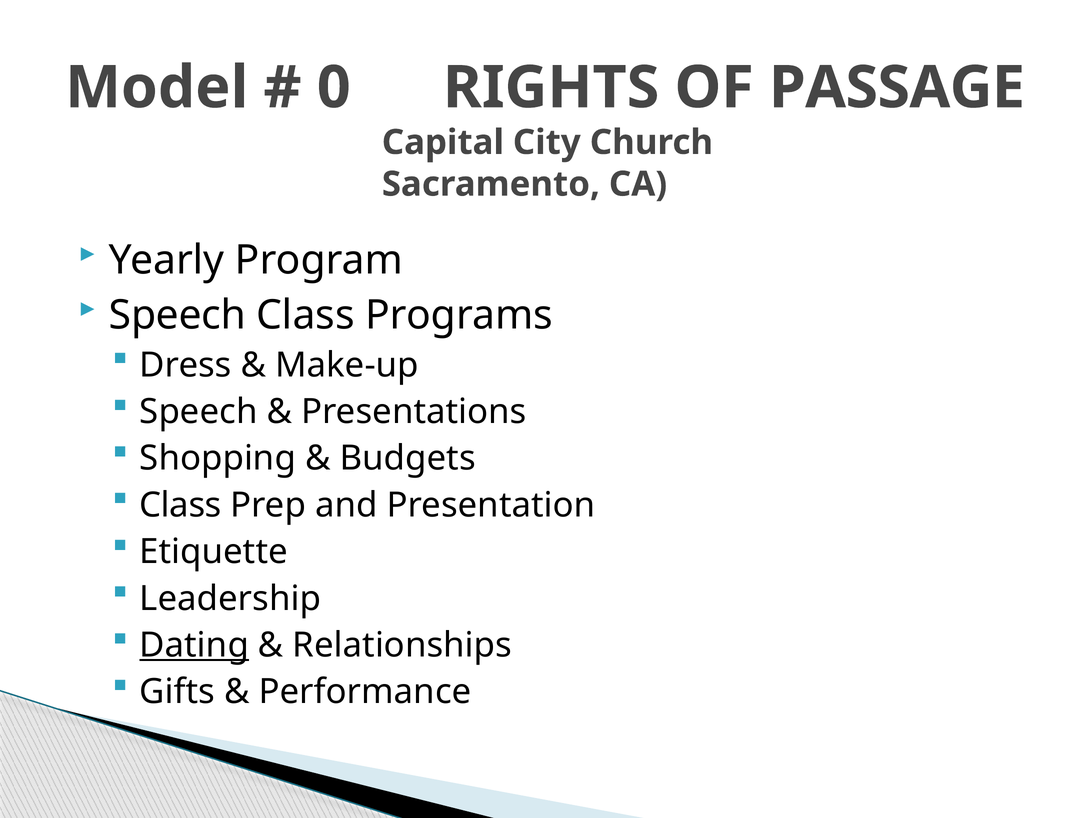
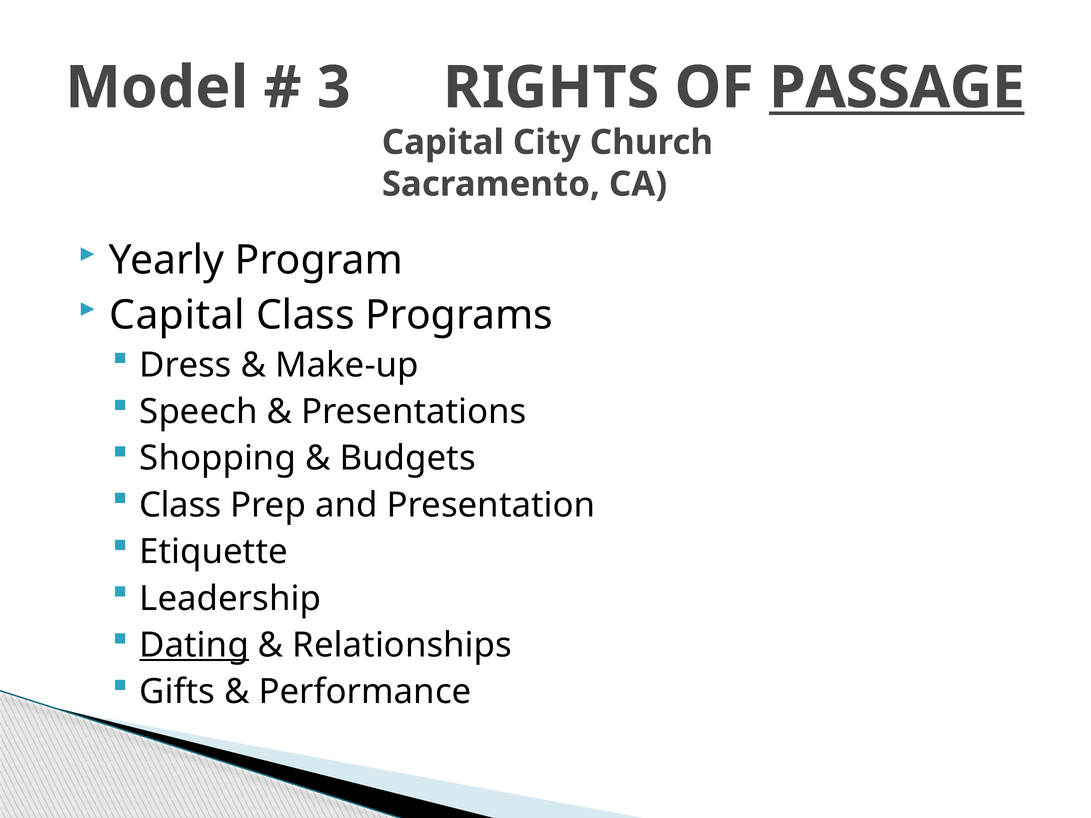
0: 0 -> 3 (334, 88)
PASSAGE underline: none -> present (897, 88)
Speech: Speech -> Capital (177, 315)
